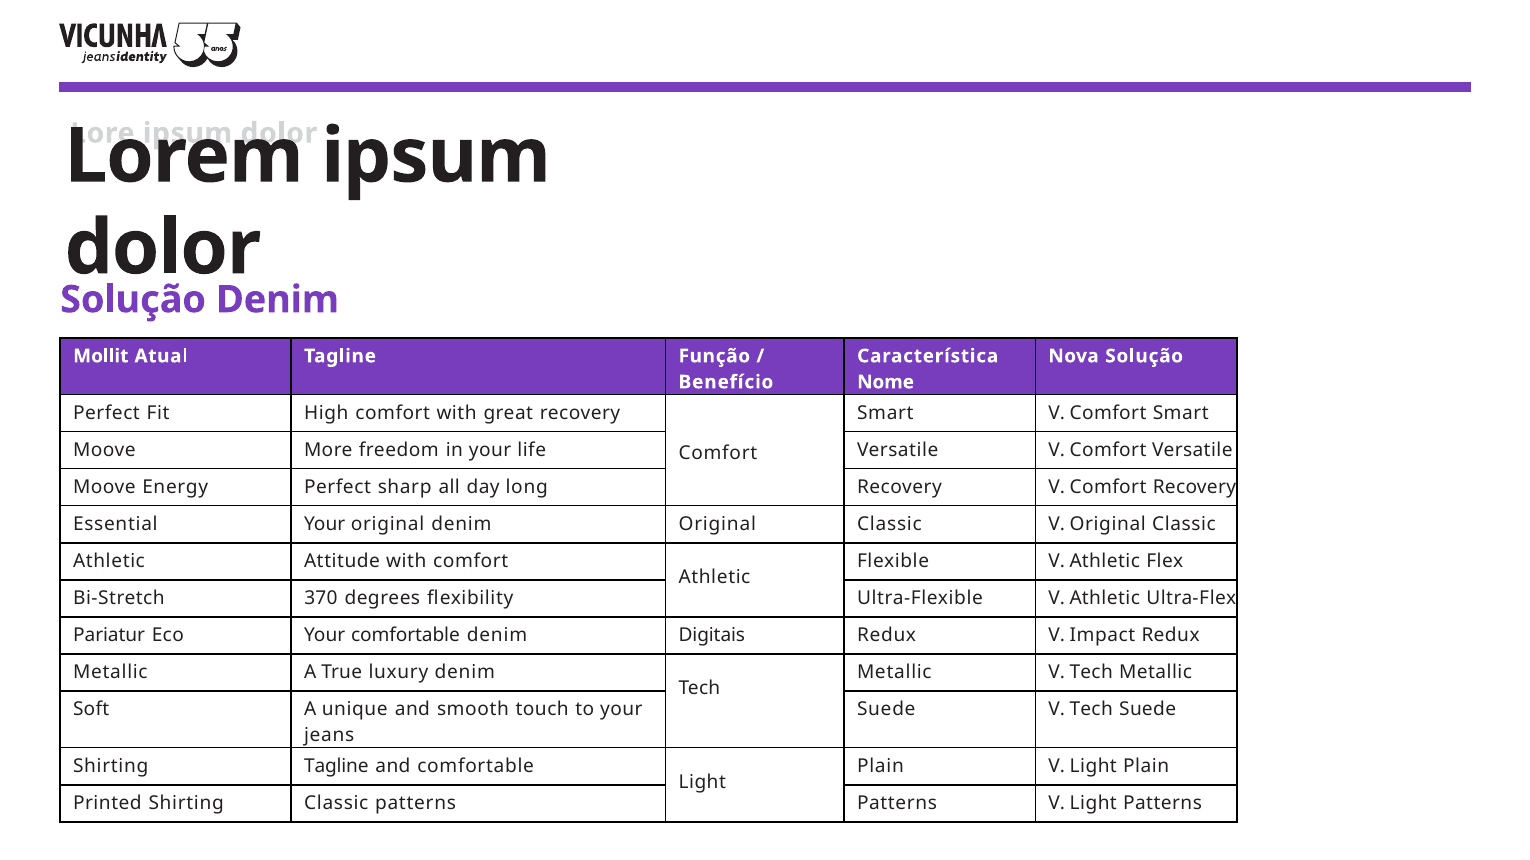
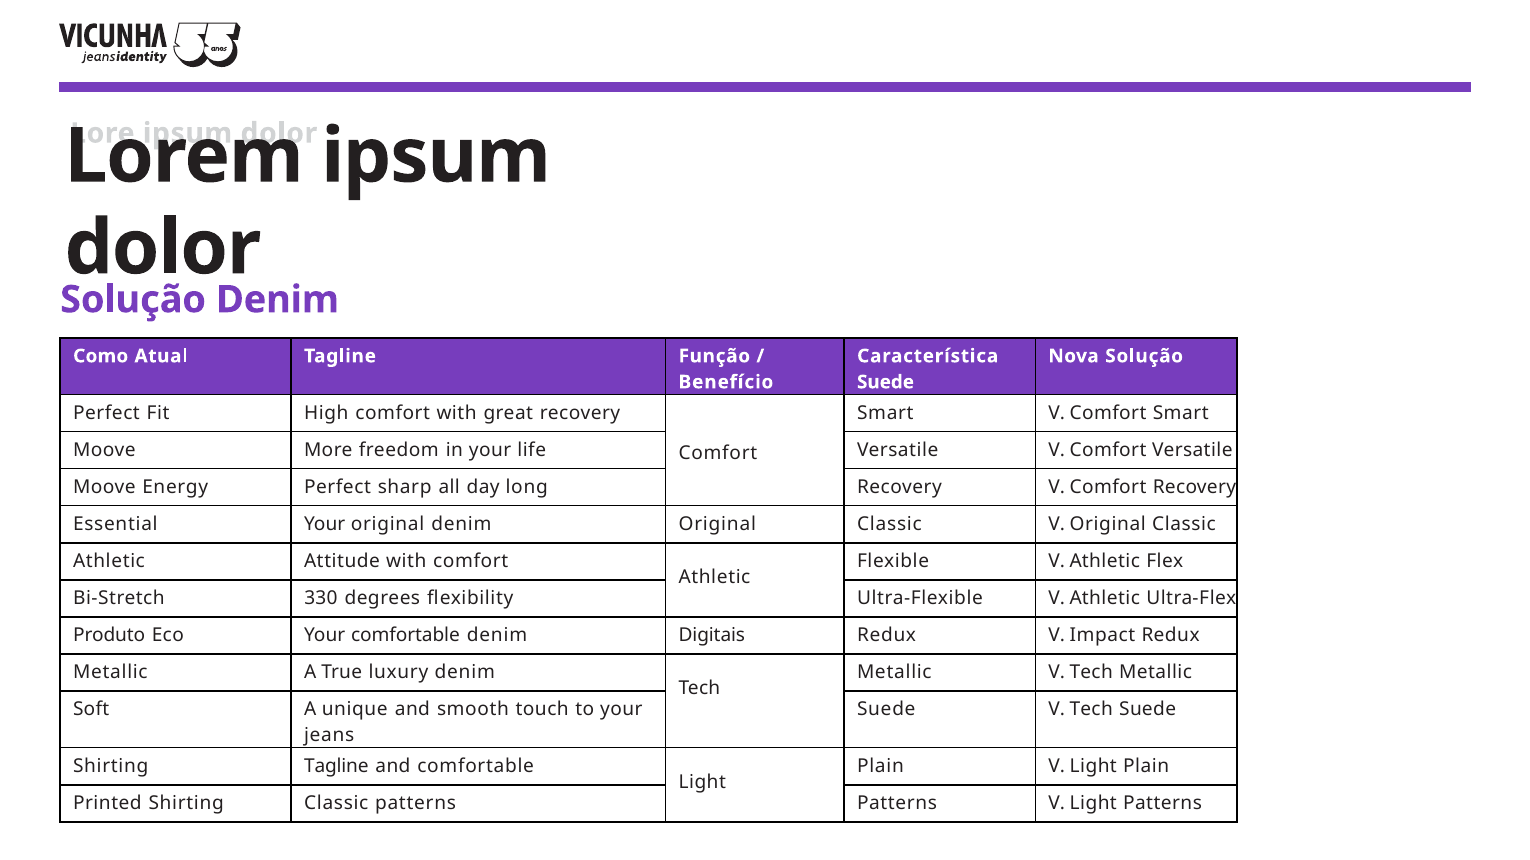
Mollit: Mollit -> Como (101, 356)
Nome: Nome -> Suede (886, 382)
370: 370 -> 330 (321, 598)
Pariatur: Pariatur -> Produto (109, 636)
